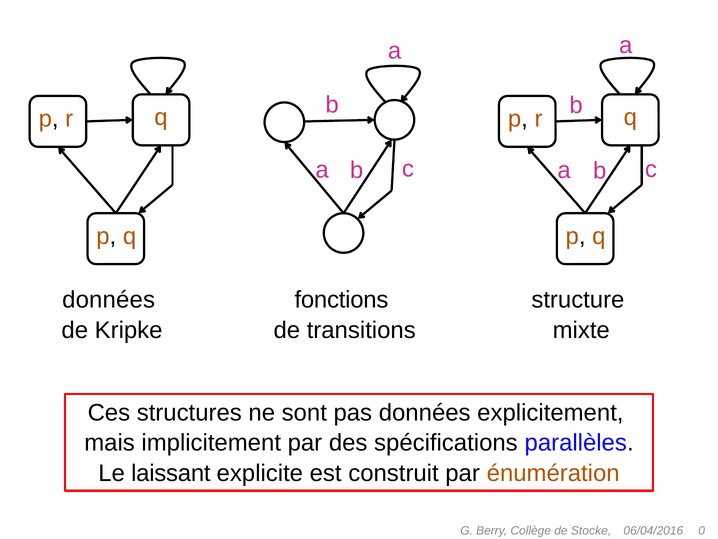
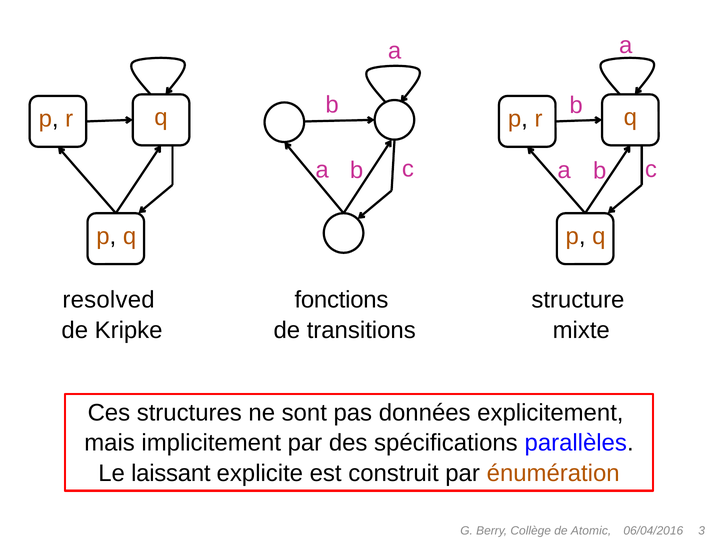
données: données -> resolved (109, 300)
Stocke: Stocke -> Atomic (591, 530)
0: 0 -> 3 (702, 530)
